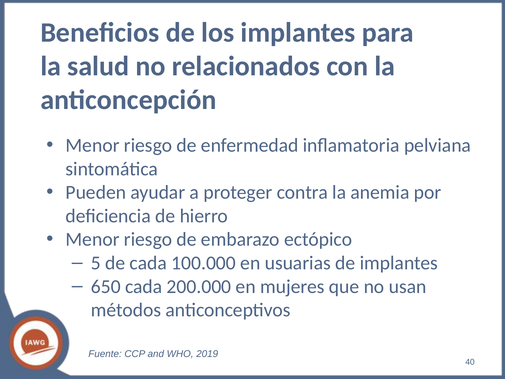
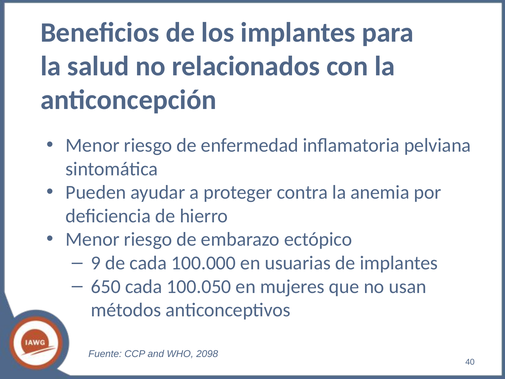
5: 5 -> 9 (96, 263)
200.000: 200.000 -> 100.050 (199, 286)
2019: 2019 -> 2098 (207, 354)
